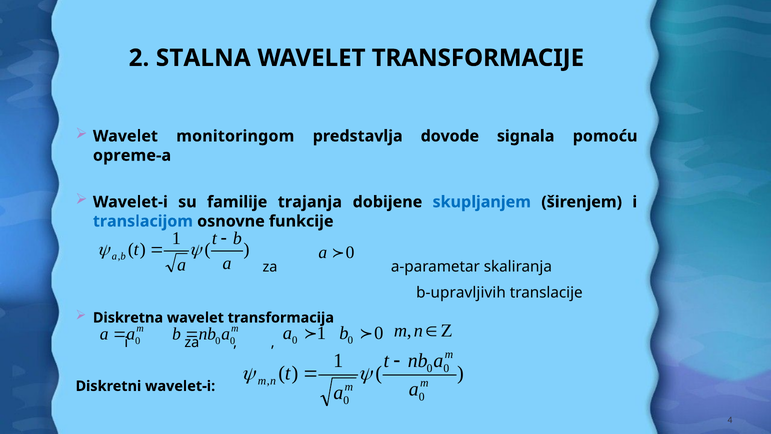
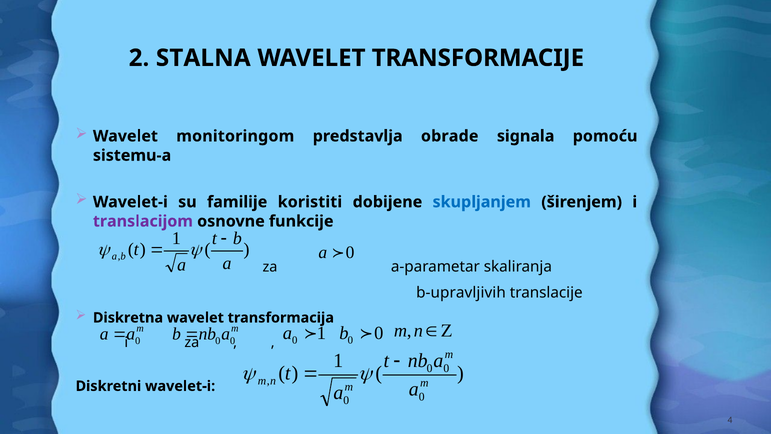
dovode: dovode -> obrade (450, 136)
opreme-a: opreme-a -> sistemu-a (132, 155)
trajanja: trajanja -> koristiti (310, 202)
translacijom colour: blue -> purple (143, 221)
